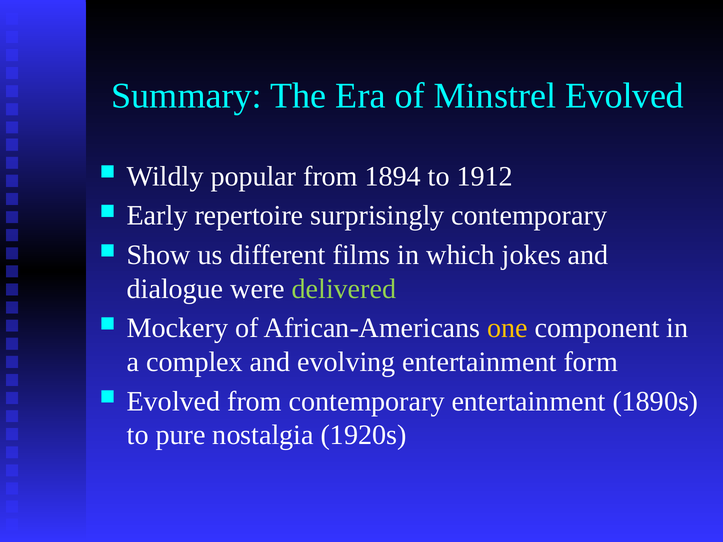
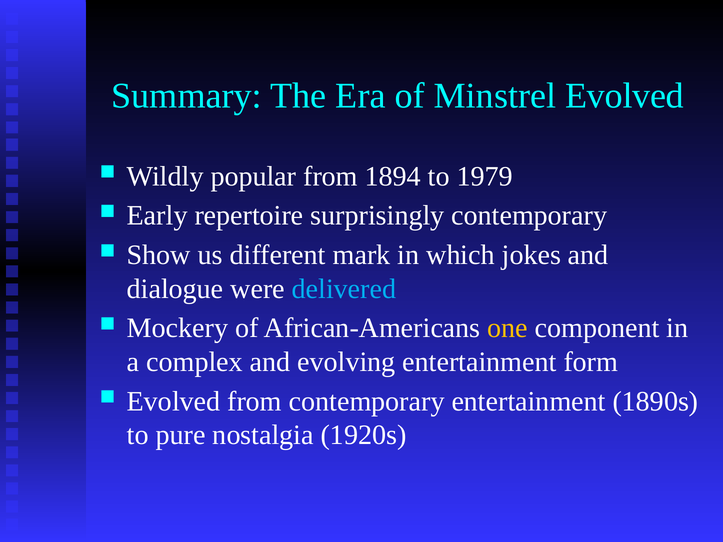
1912: 1912 -> 1979 (485, 176)
films: films -> mark (362, 255)
delivered colour: light green -> light blue (344, 289)
